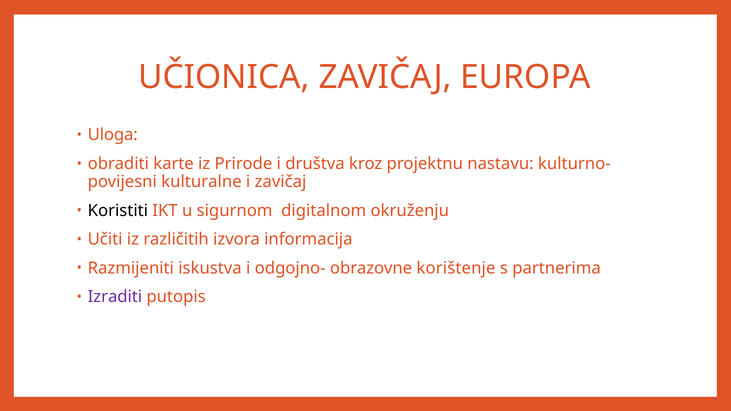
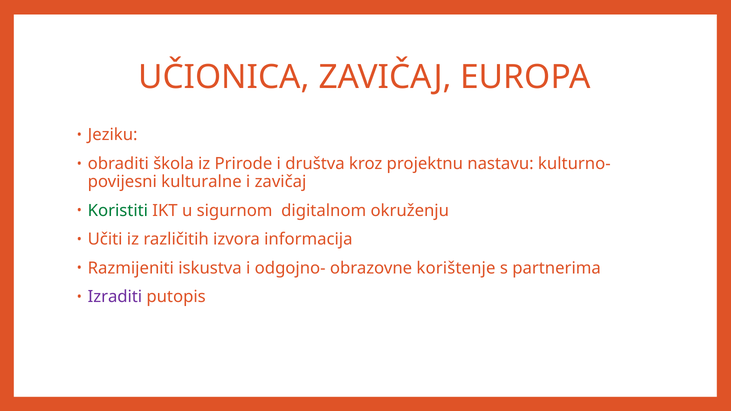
Uloga: Uloga -> Jeziku (113, 135)
karte: karte -> škola (174, 164)
Koristiti colour: black -> green (118, 211)
